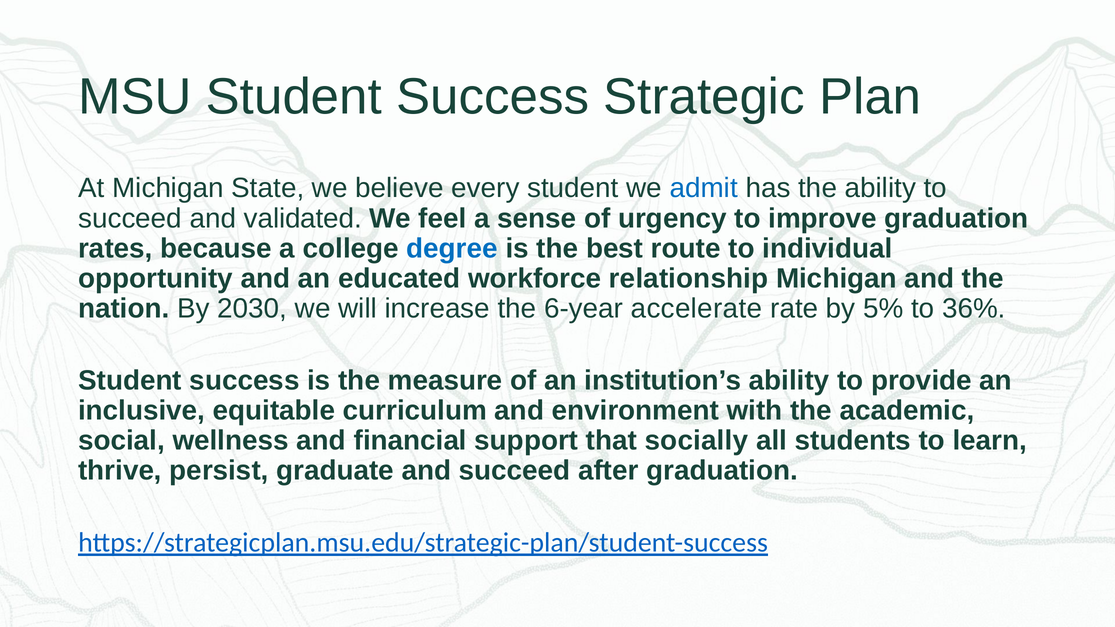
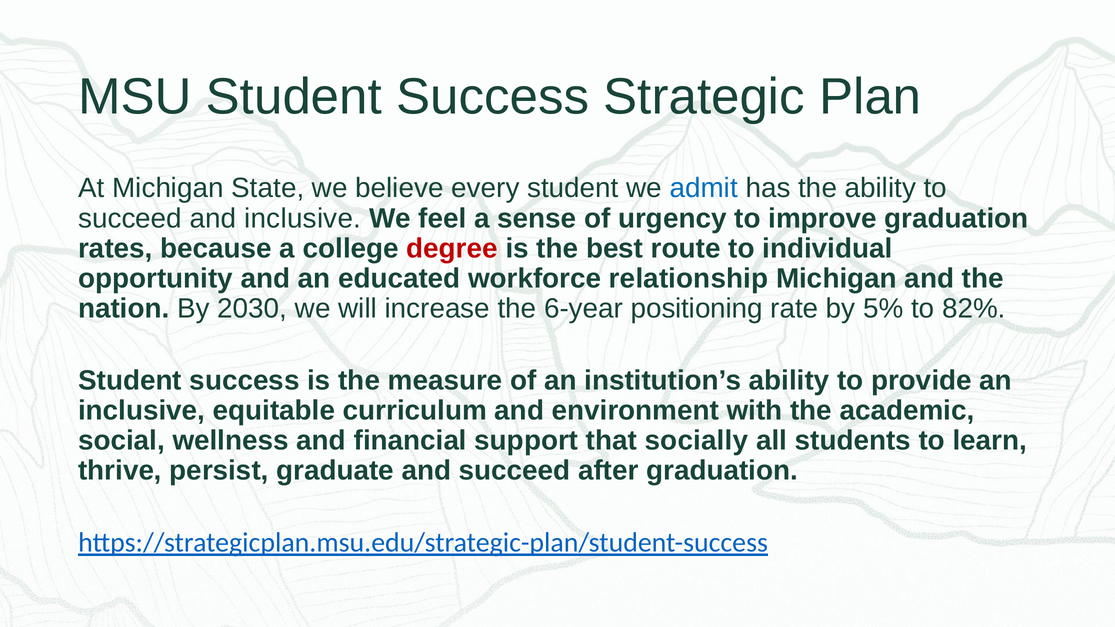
and validated: validated -> inclusive (303, 218)
degree colour: blue -> red (452, 248)
accelerate: accelerate -> positioning (697, 309)
36%: 36% -> 82% (974, 309)
